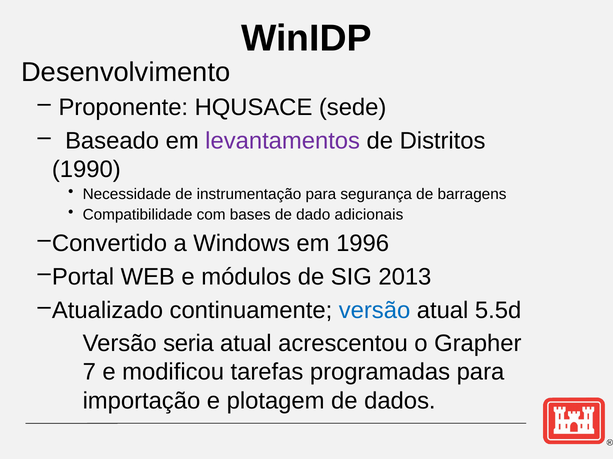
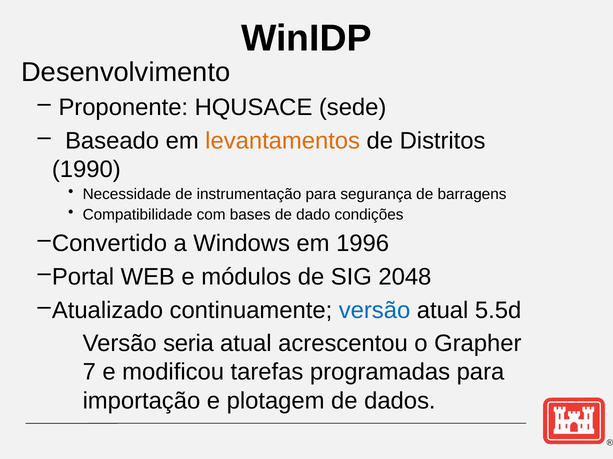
levantamentos colour: purple -> orange (283, 141)
adicionais: adicionais -> condições (369, 215)
2013: 2013 -> 2048 (405, 277)
